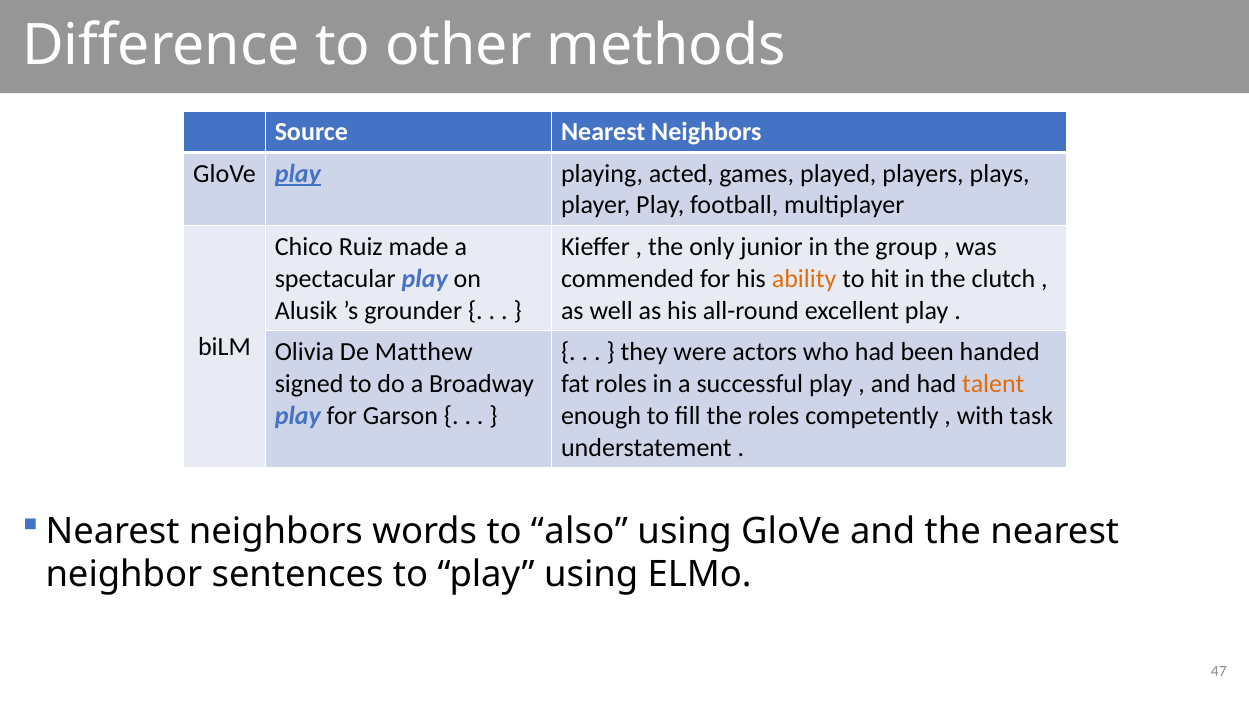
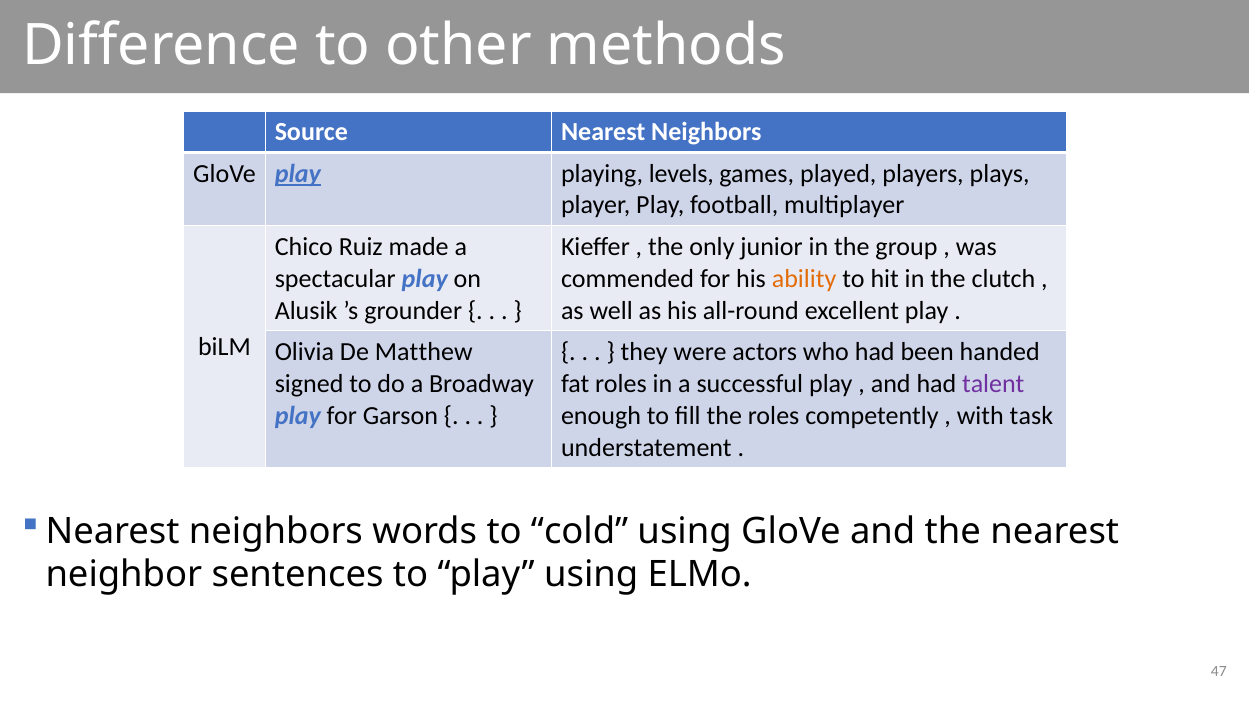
acted: acted -> levels (681, 173)
talent colour: orange -> purple (993, 383)
also: also -> cold (580, 531)
